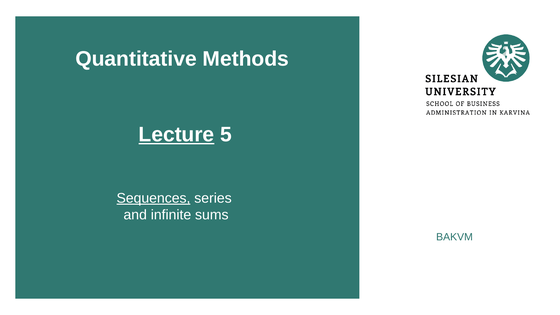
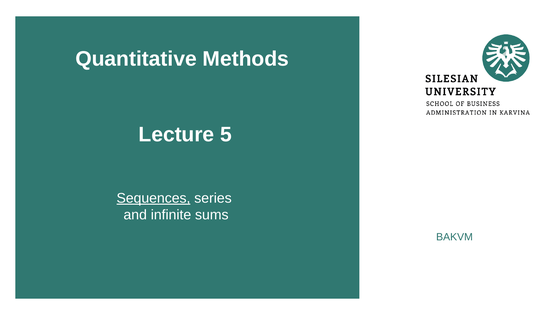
Lecture underline: present -> none (176, 135)
